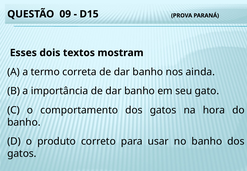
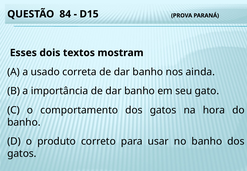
09: 09 -> 84 (65, 14)
termo: termo -> usado (45, 72)
